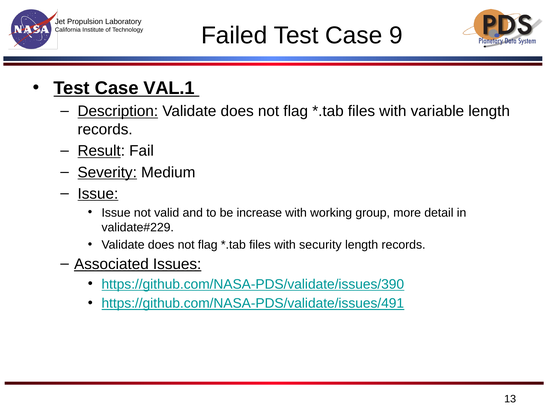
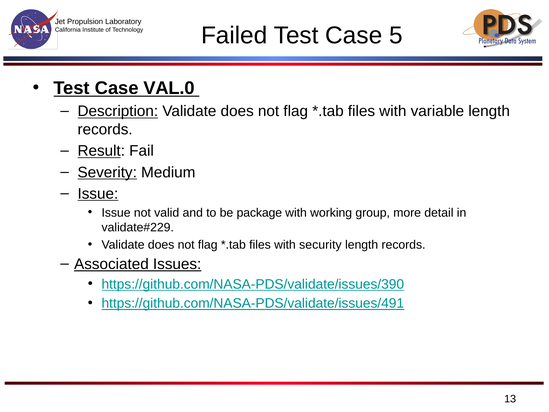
9: 9 -> 5 (396, 36)
VAL.1: VAL.1 -> VAL.0 (169, 88)
increase: increase -> package (259, 213)
